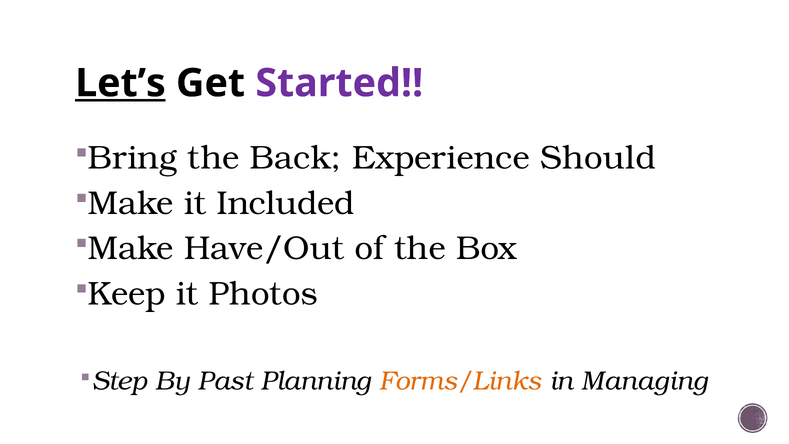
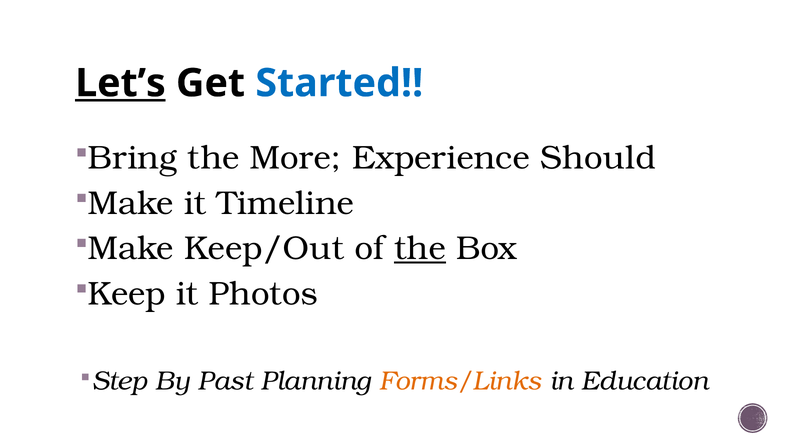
Started colour: purple -> blue (339, 83)
Back: Back -> More (296, 158)
Included: Included -> Timeline (285, 203)
Have/Out: Have/Out -> Keep/Out (264, 248)
the underline: none -> present (420, 248)
Managing: Managing -> Education (645, 381)
